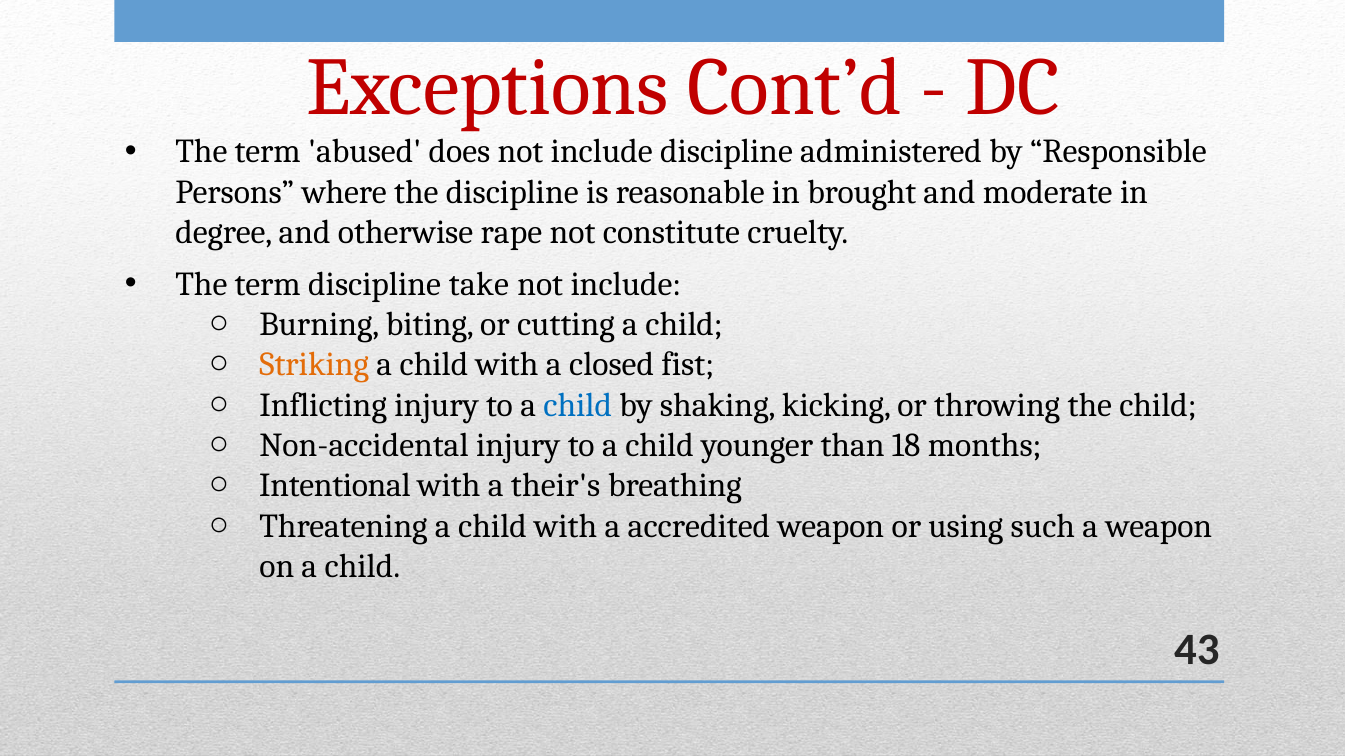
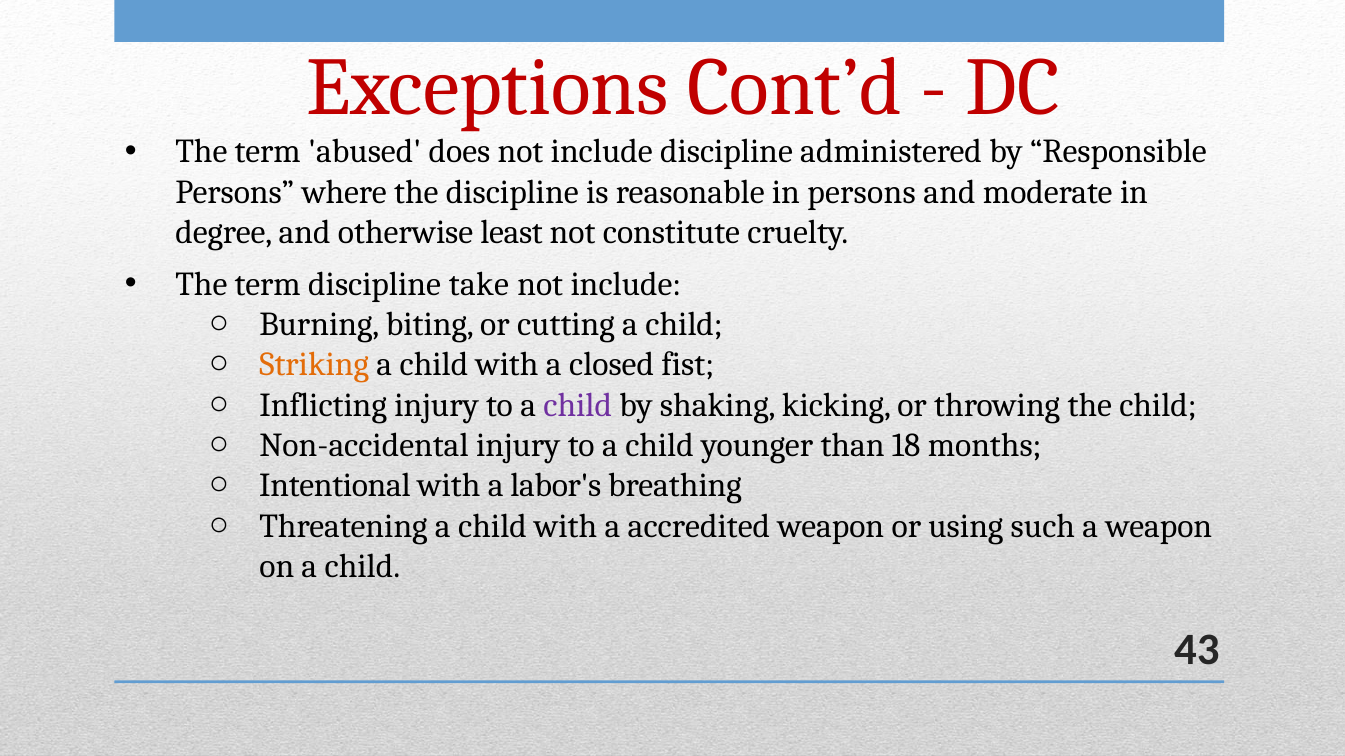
in brought: brought -> persons (862, 192)
rape: rape -> least (512, 233)
child colour: blue -> purple (578, 405)
their's: their's -> labor's (556, 486)
